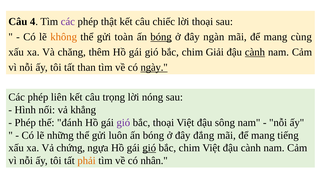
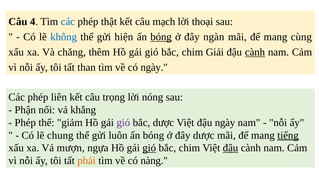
các colour: purple -> blue (68, 22)
chiếc: chiếc -> mạch (164, 22)
không colour: orange -> blue (64, 37)
toàn: toàn -> hiện (124, 37)
ngày underline: present -> none (154, 68)
Hình: Hình -> Phận (25, 110)
đánh: đánh -> giảm (70, 123)
bắc thoại: thoại -> dược (163, 123)
đậu sông: sông -> ngày (225, 123)
những: những -> chung (60, 136)
đây đắng: đắng -> dược (204, 136)
tiếng underline: none -> present (288, 136)
chứng: chứng -> mượn (71, 148)
đậu underline: none -> present (230, 148)
nhân: nhân -> nàng (154, 161)
